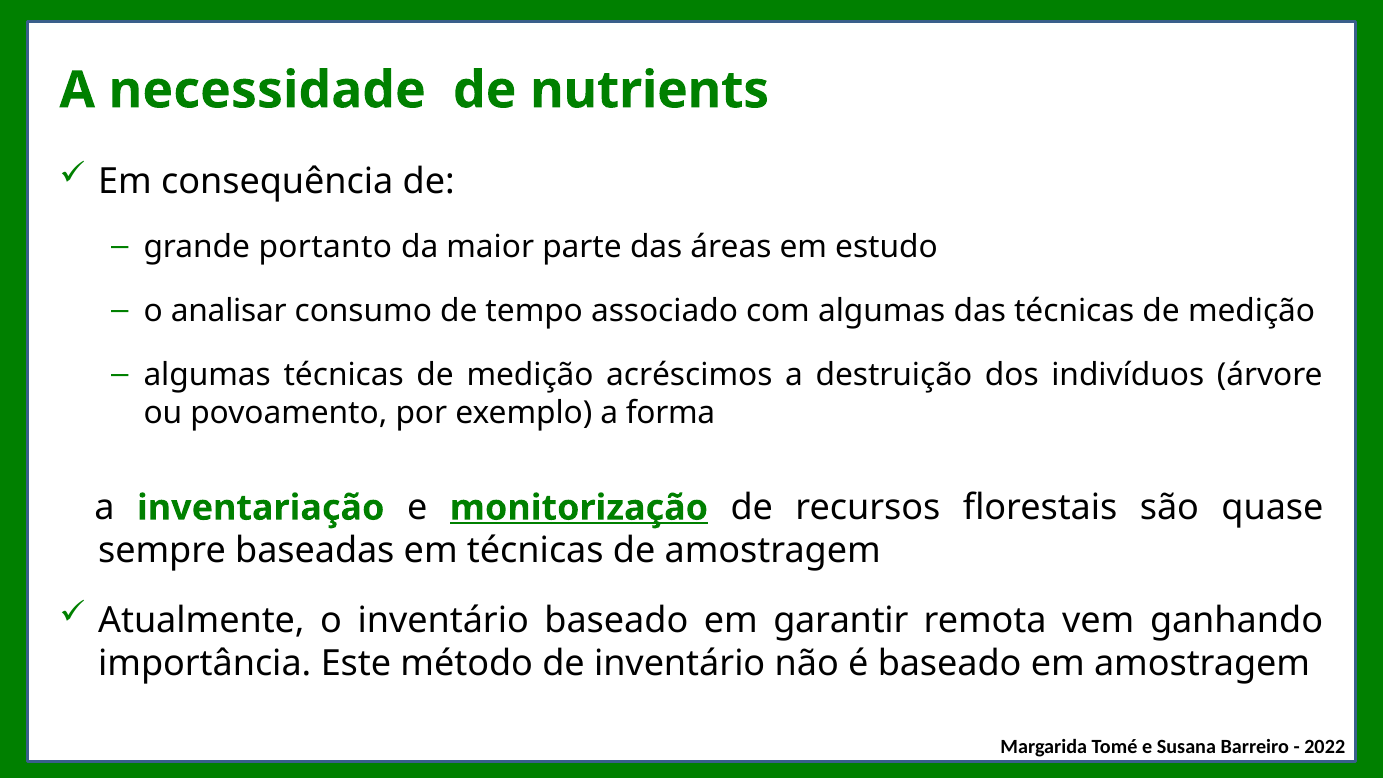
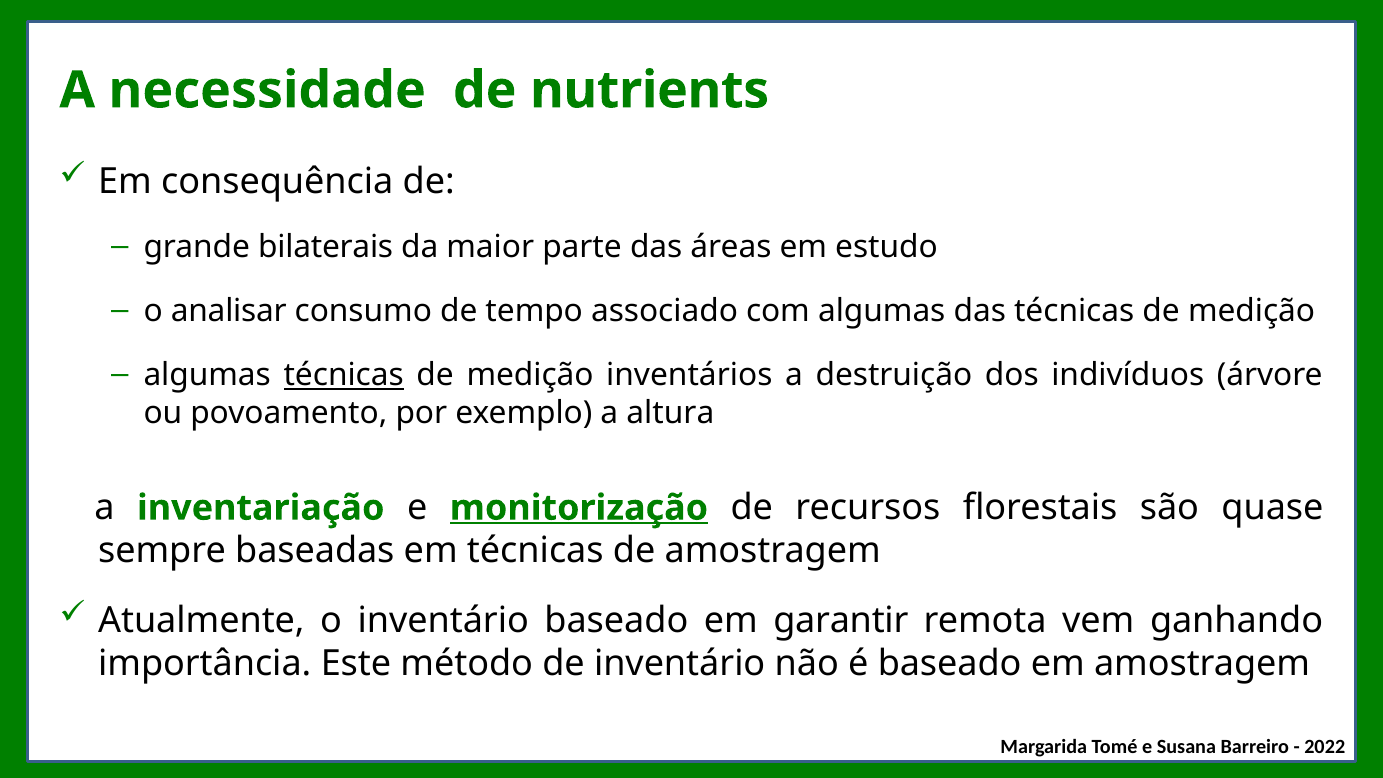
portanto: portanto -> bilaterais (326, 247)
técnicas underline: none -> present (344, 375)
acréscimos: acréscimos -> inventários (689, 375)
forma: forma -> altura (670, 413)
